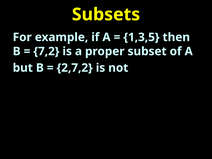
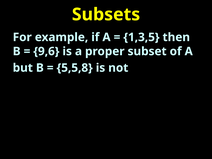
7,2: 7,2 -> 9,6 (46, 51)
2,7,2: 2,7,2 -> 5,5,8 (75, 68)
